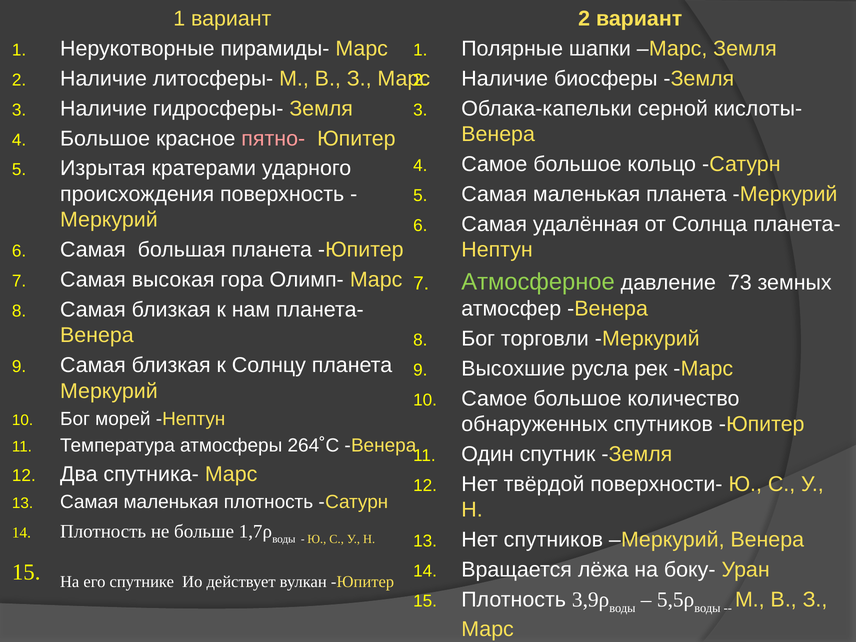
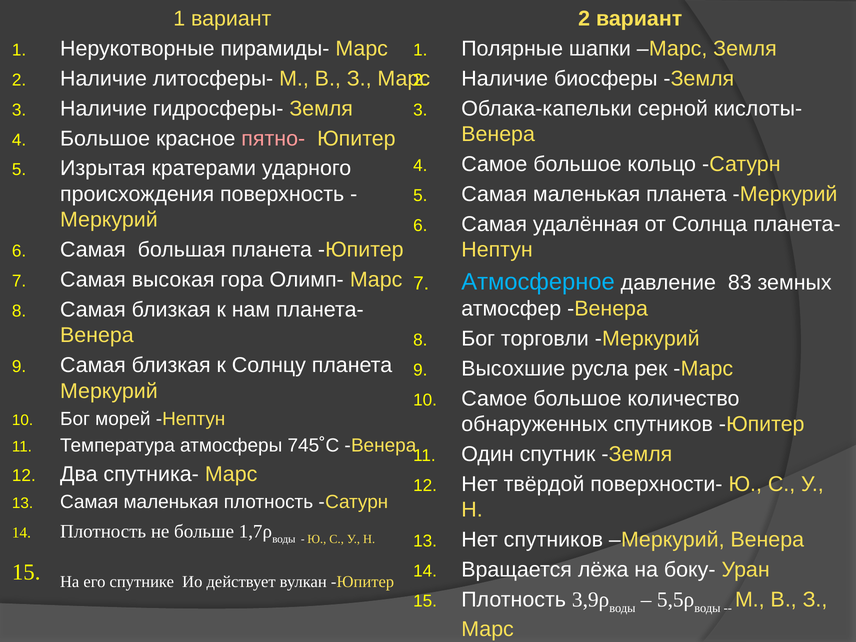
Атмосферное colour: light green -> light blue (538, 282)
73: 73 -> 83 (740, 283)
264˚С: 264˚С -> 745˚С (313, 445)
